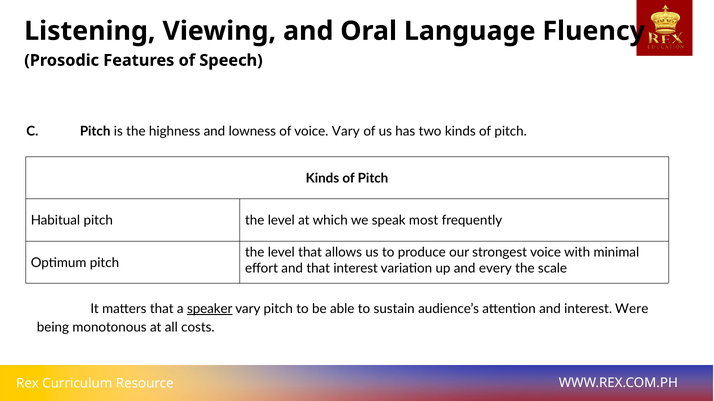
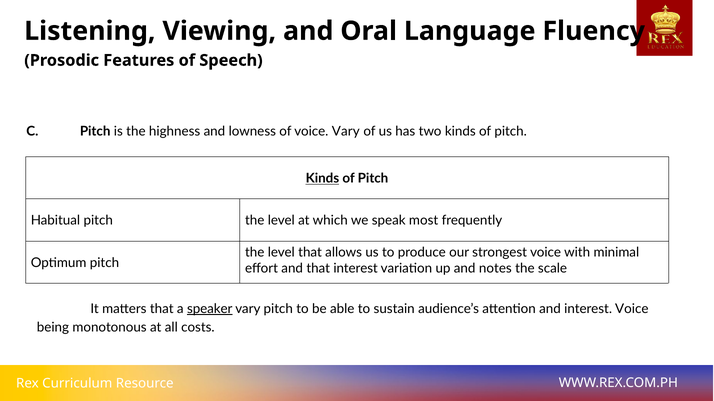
Kinds underline: none -> present (322, 179)
every: every -> notes (495, 269)
interest Were: Were -> Voice (632, 309)
